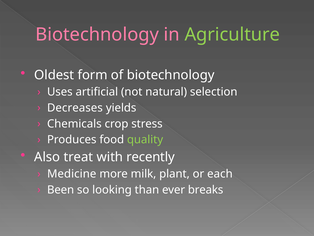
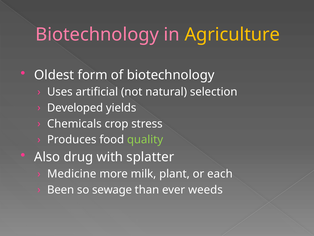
Agriculture colour: light green -> yellow (232, 34)
Decreases: Decreases -> Developed (75, 108)
treat: treat -> drug (78, 157)
recently: recently -> splatter (150, 157)
looking: looking -> sewage (112, 189)
breaks: breaks -> weeds (205, 189)
